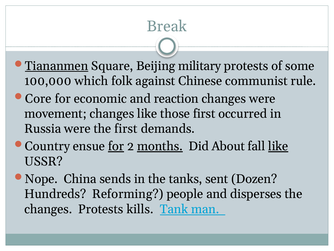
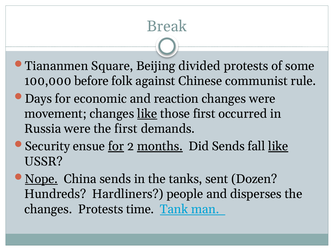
Tiananmen underline: present -> none (57, 66)
military: military -> divided (199, 66)
which: which -> before (92, 81)
Core: Core -> Days (38, 98)
like underline: none -> present (147, 113)
Country: Country -> Security (47, 146)
Did About: About -> Sends (228, 146)
Nope underline: none -> present (41, 179)
Reforming: Reforming -> Hardliners (128, 194)
kills: kills -> time (140, 209)
